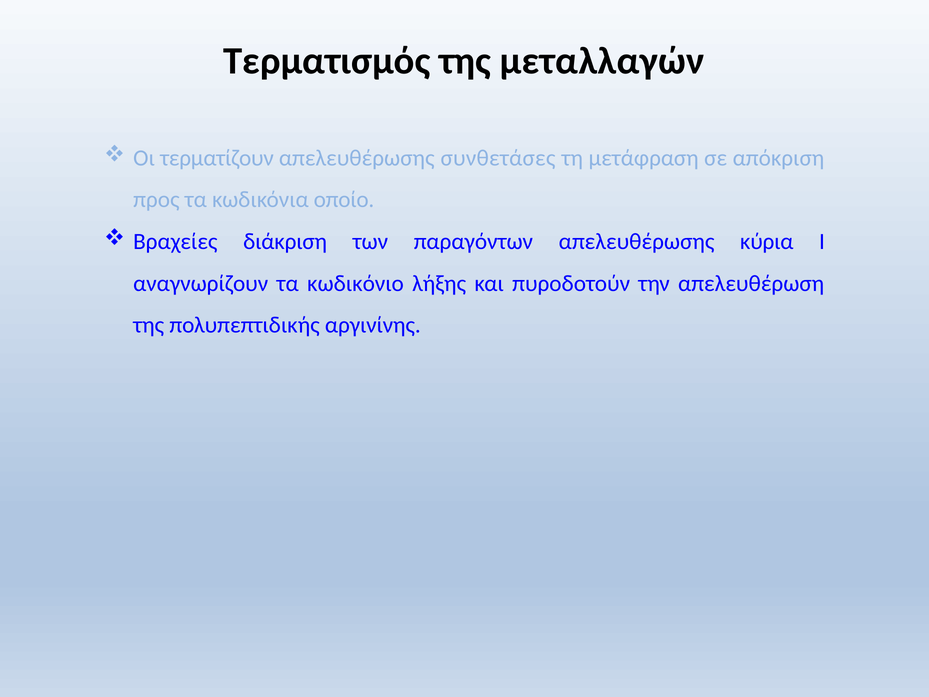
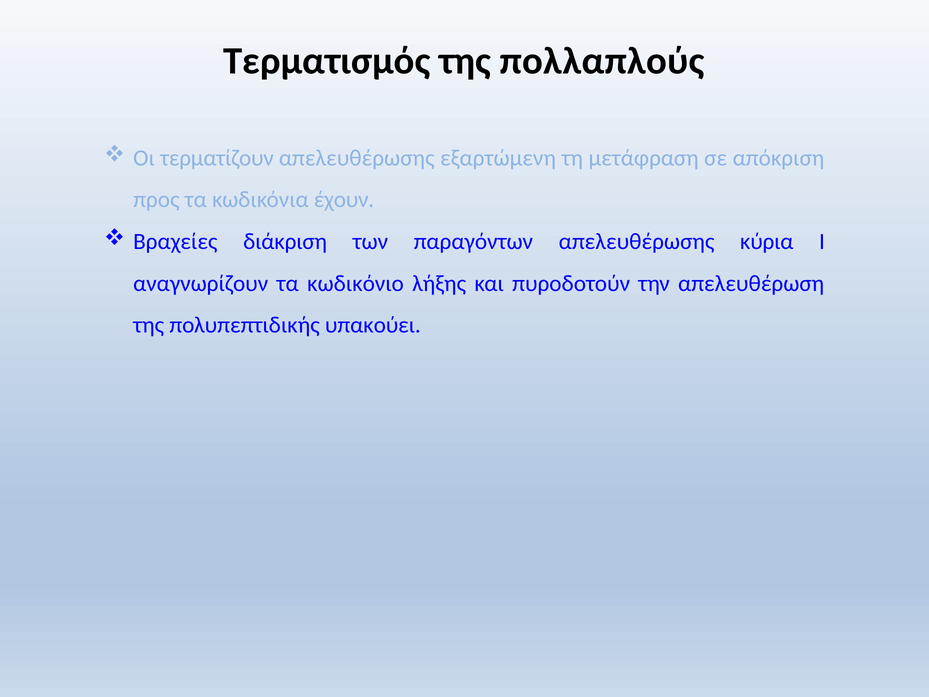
μεταλλαγών: μεταλλαγών -> πολλαπλούς (602, 61)
συνθετάσες: συνθετάσες -> εξαρτώμενη (498, 158)
οποίο: οποίο -> έχουν (344, 200)
αργινίνης: αργινίνης -> υπακούει (373, 325)
